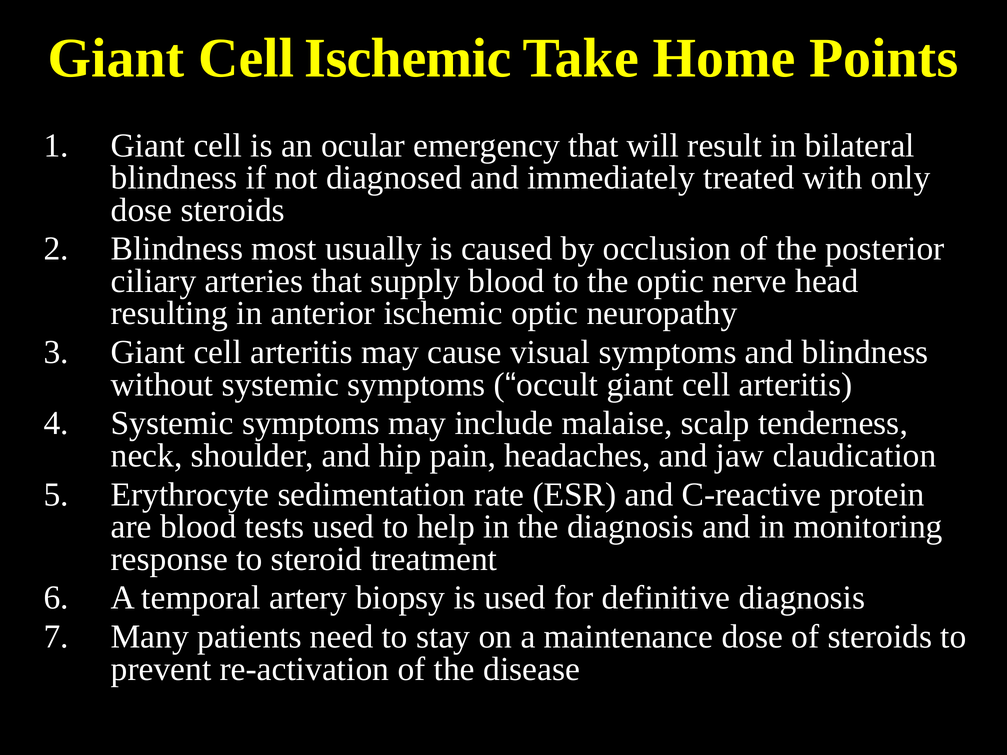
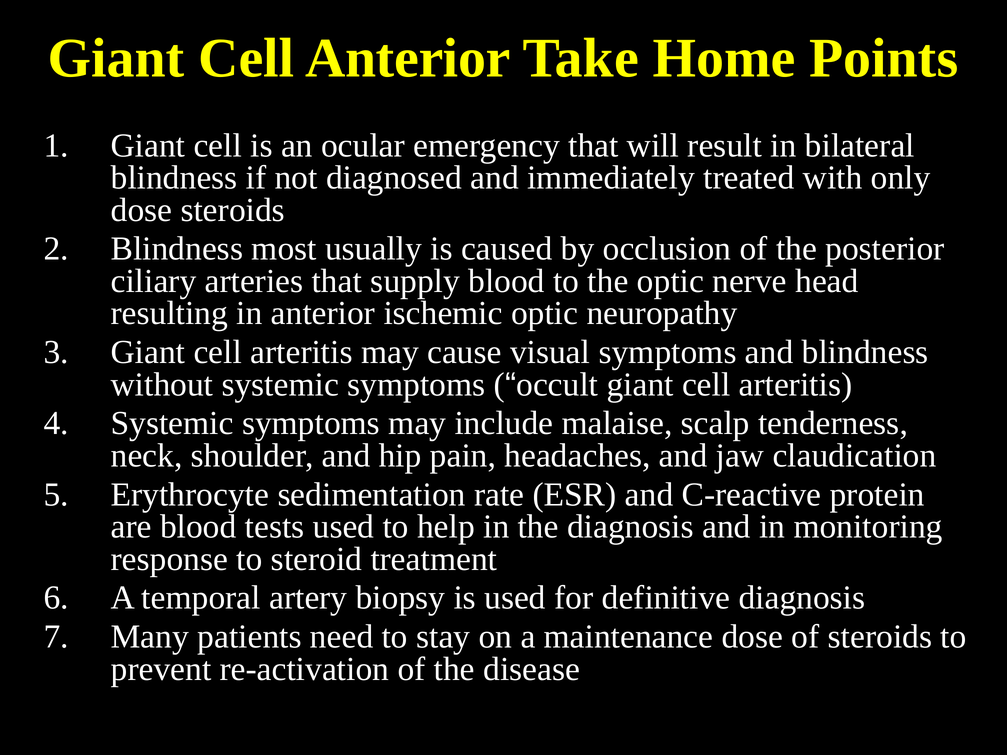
Cell Ischemic: Ischemic -> Anterior (408, 58)
